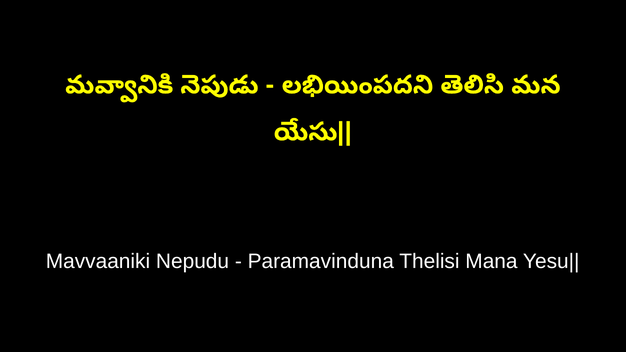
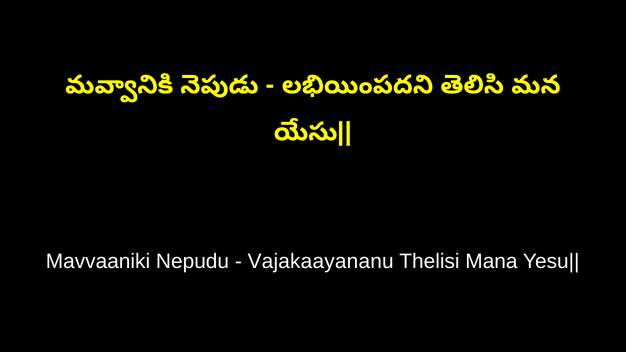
Paramavinduna: Paramavinduna -> Vajakaayananu (321, 261)
